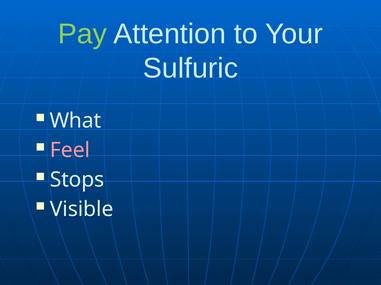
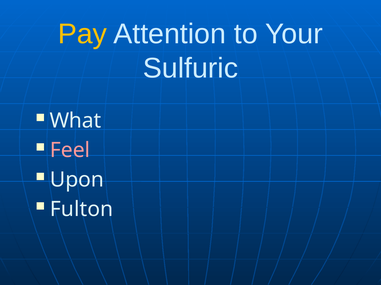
Pay colour: light green -> yellow (82, 34)
Stops: Stops -> Upon (77, 180)
Visible: Visible -> Fulton (82, 210)
